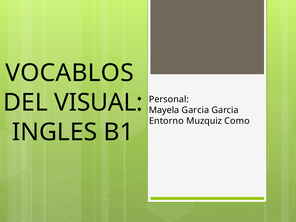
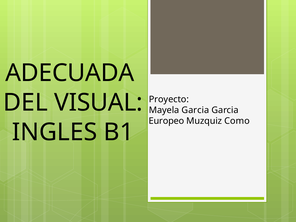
VOCABLOS: VOCABLOS -> ADECUADA (70, 73)
Personal: Personal -> Proyecto (169, 99)
Entorno: Entorno -> Europeo (166, 121)
